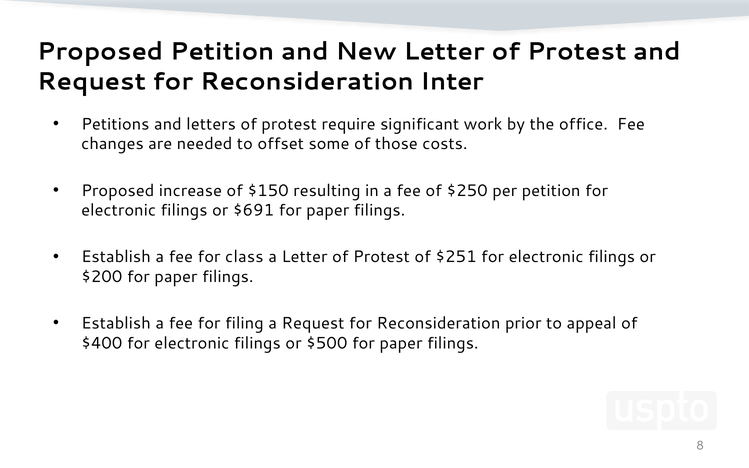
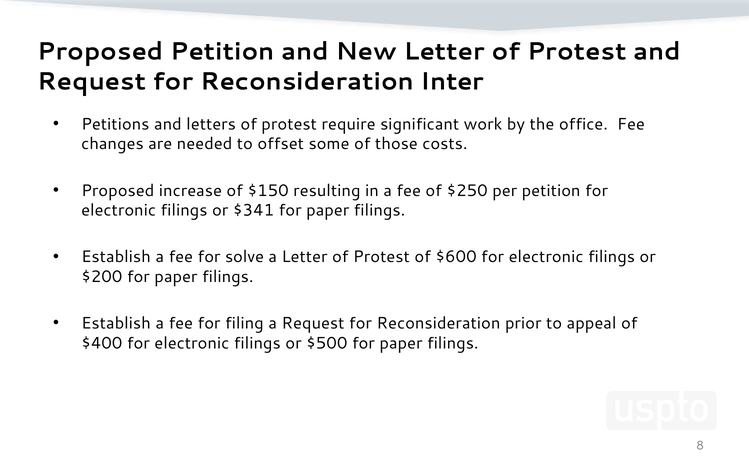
$691: $691 -> $341 (254, 211)
class: class -> solve (245, 257)
$251: $251 -> $600 (456, 257)
